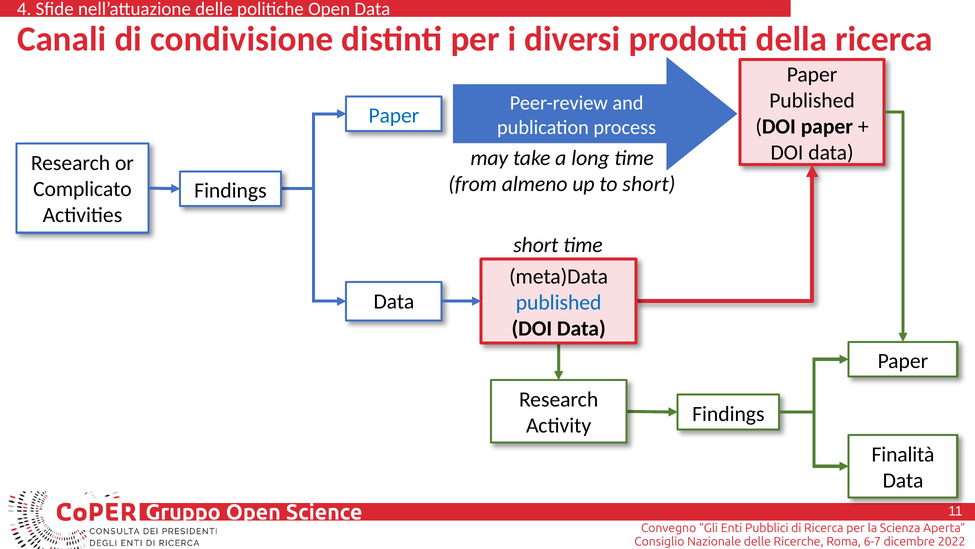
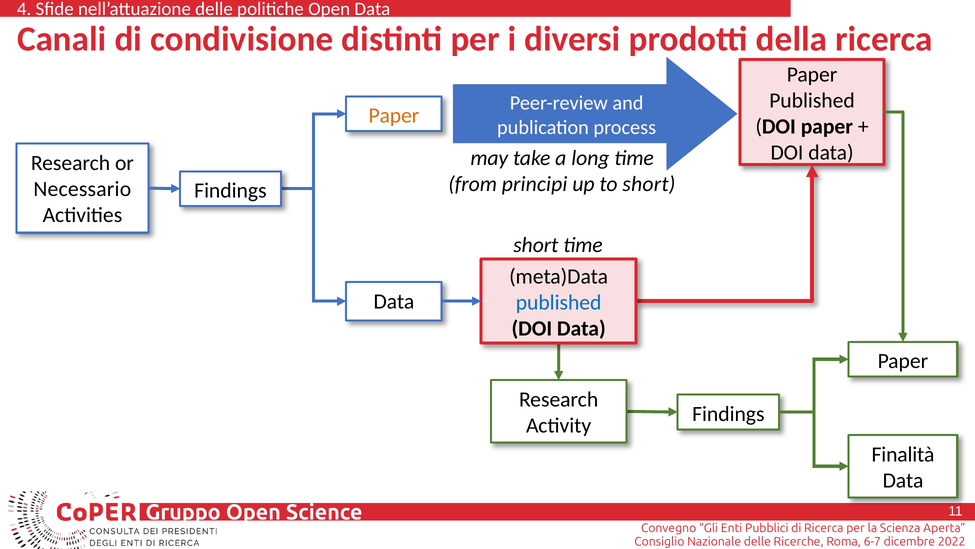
Paper colour: blue -> orange (394, 116)
almeno: almeno -> principi (535, 184)
Complicato: Complicato -> Necessario (82, 189)
